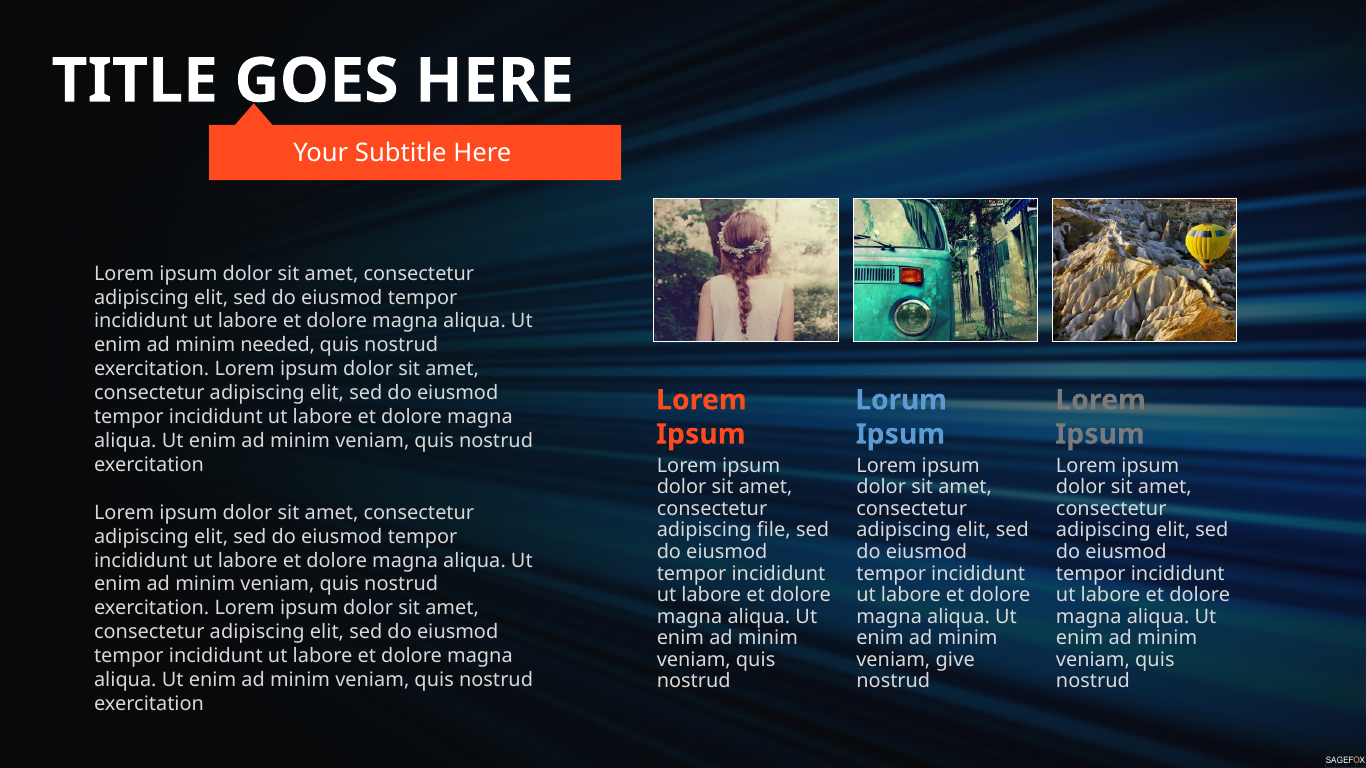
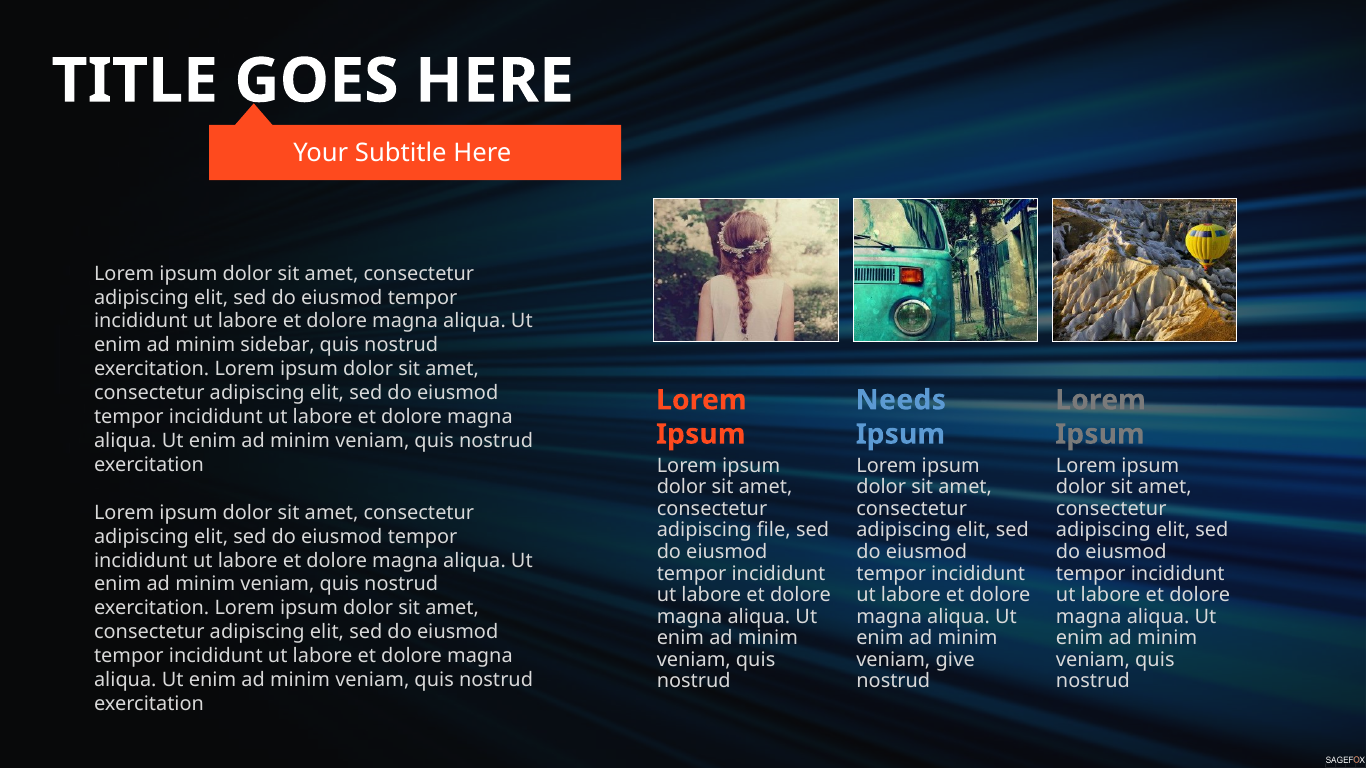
needed: needed -> sidebar (278, 345)
Lorum: Lorum -> Needs (901, 400)
